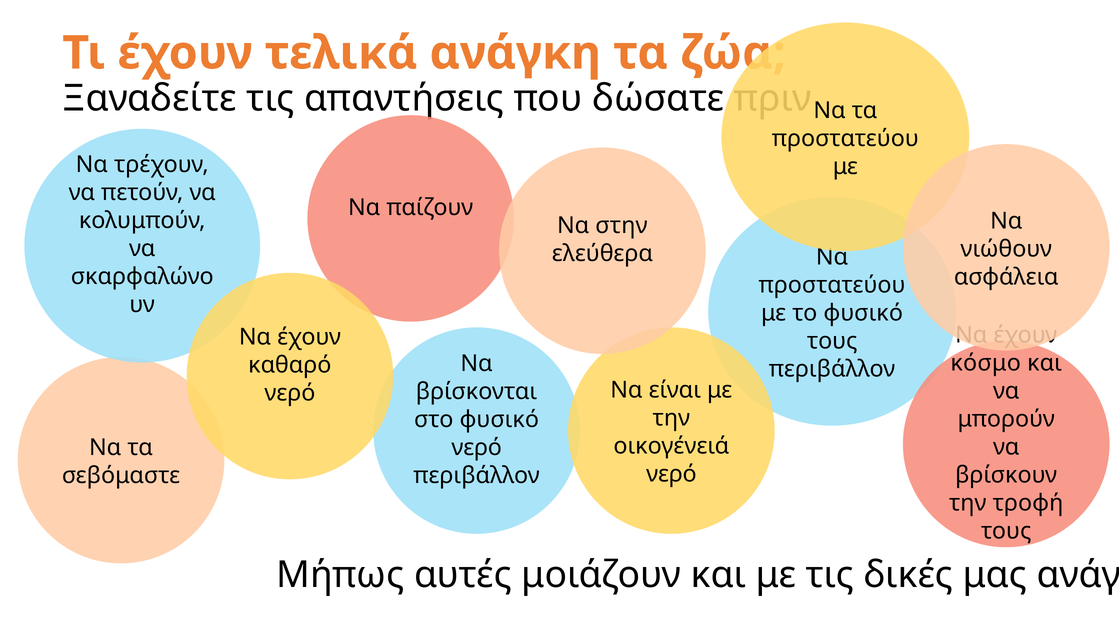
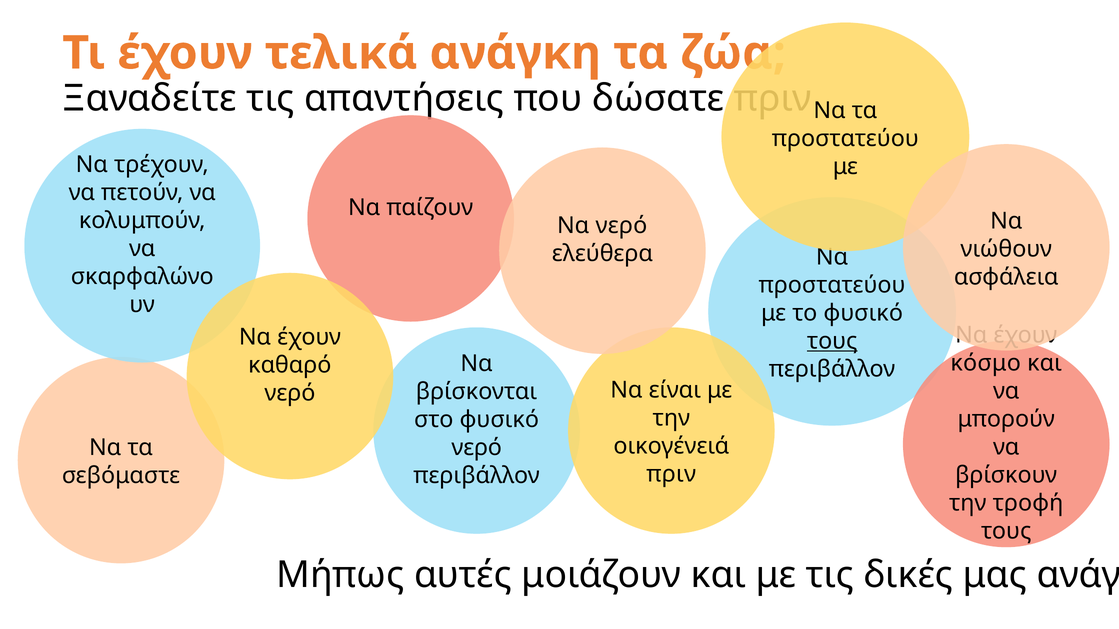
Να στην: στην -> νερό (621, 226)
τους underline: none -> present (832, 341)
νερό: νερό -> πριν (671, 474)
